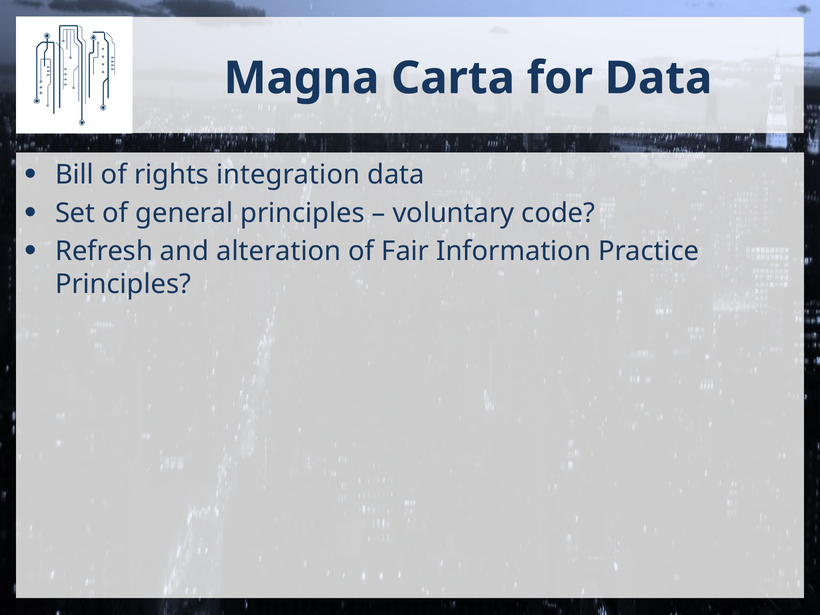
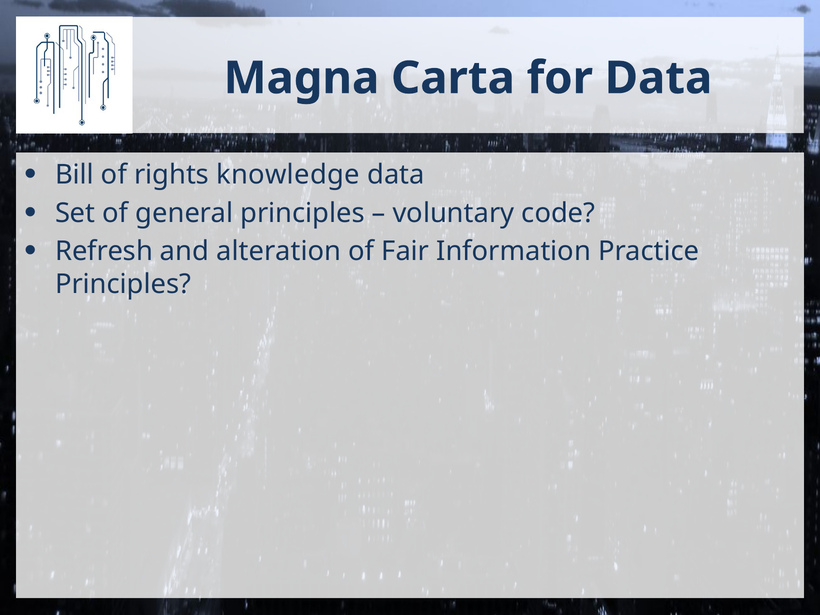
integration: integration -> knowledge (288, 175)
